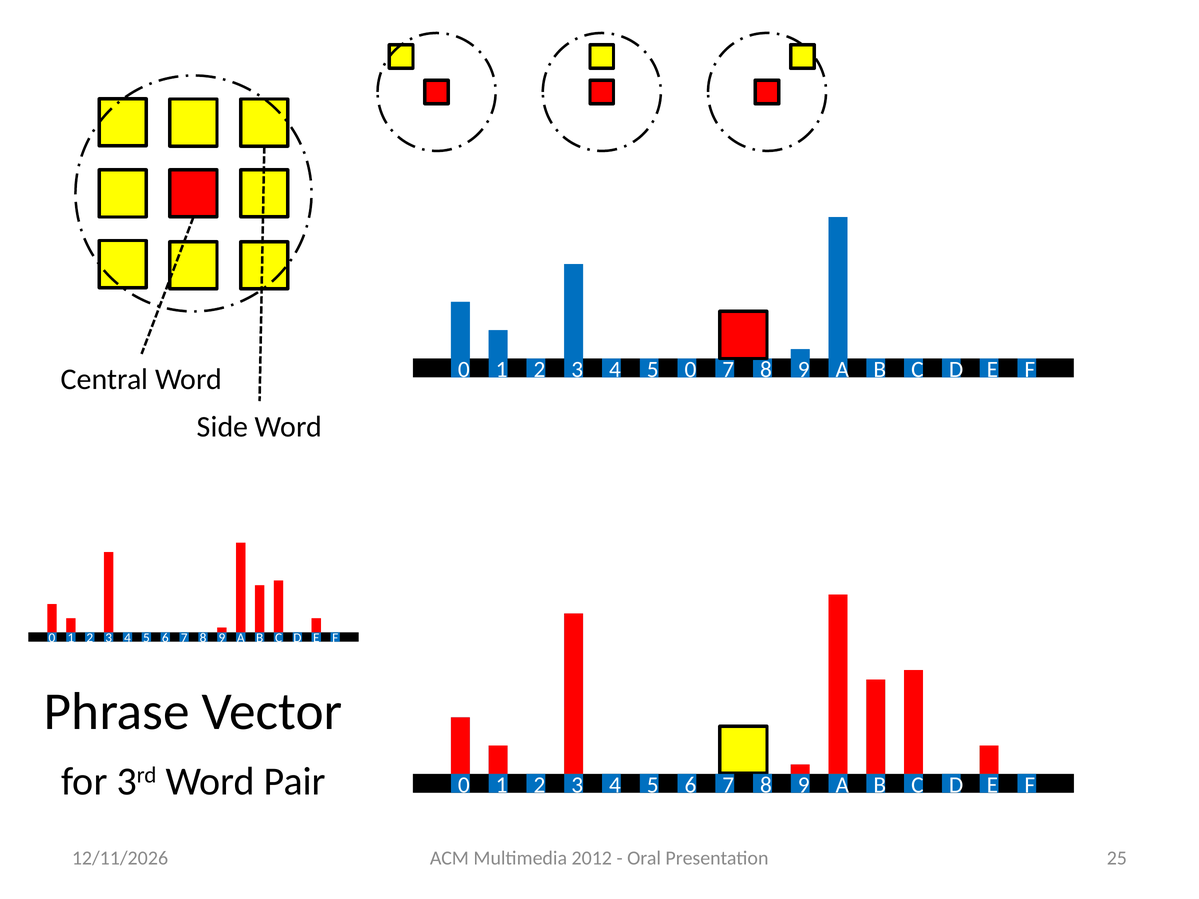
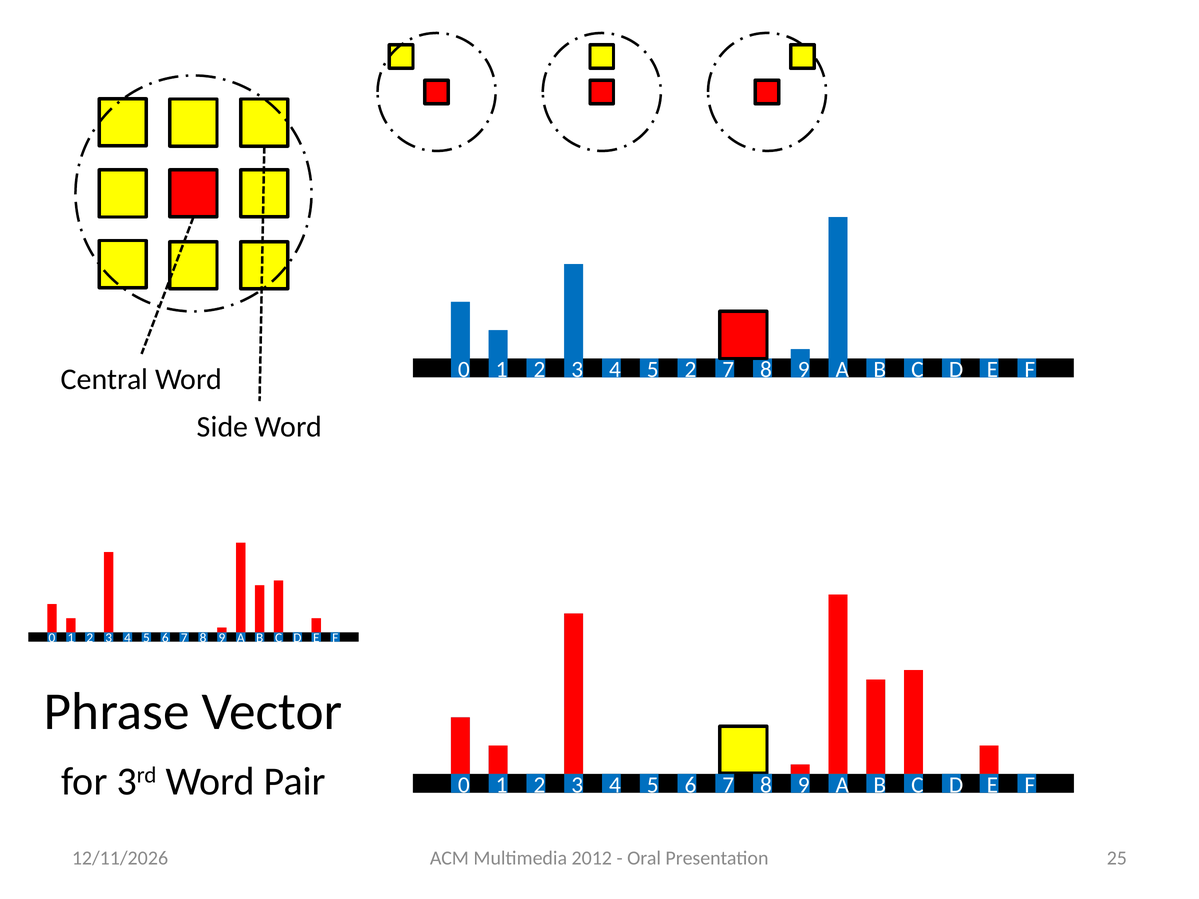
5 0: 0 -> 2 (690, 370)
